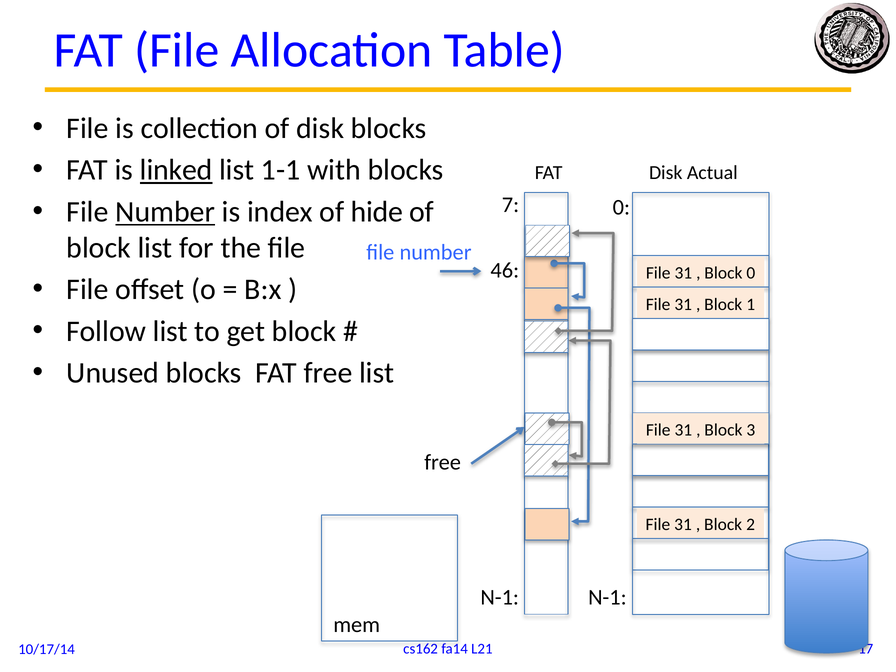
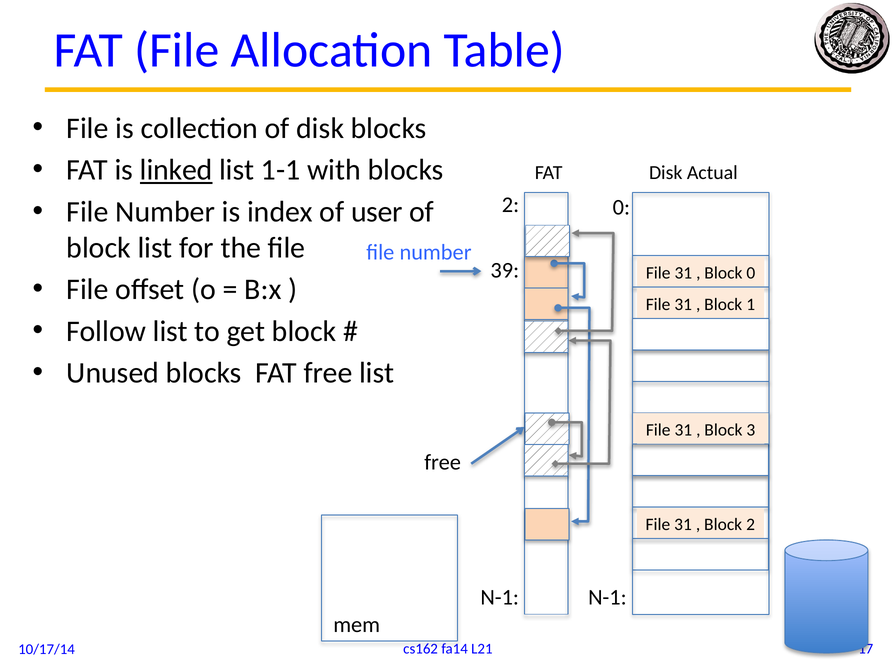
7: 7 -> 2 (511, 205)
Number underline: present -> none (165, 212)
hide: hide -> user (377, 212)
46: 46 -> 39 (505, 271)
